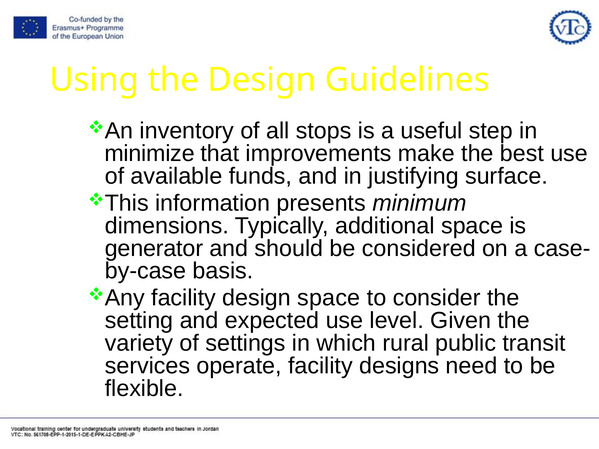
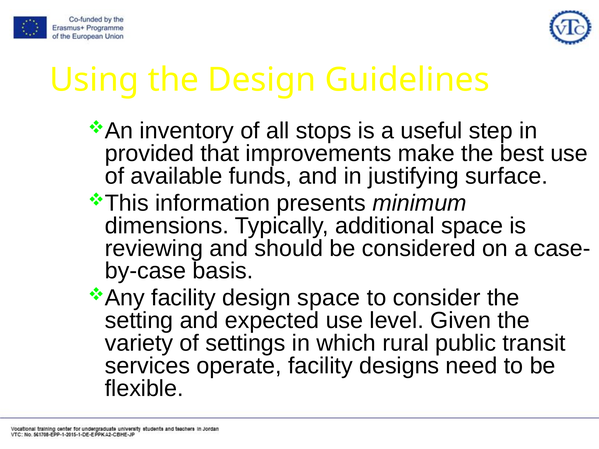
minimize: minimize -> provided (149, 154)
generator: generator -> reviewing (154, 248)
